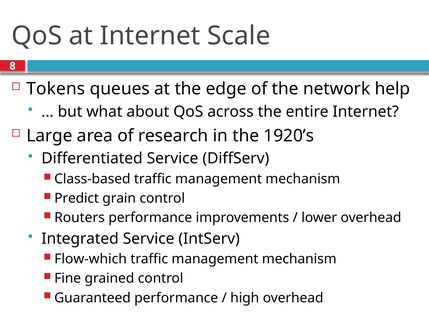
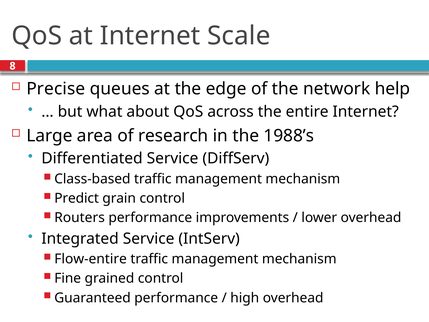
Tokens: Tokens -> Precise (56, 89)
1920’s: 1920’s -> 1988’s (289, 136)
Flow-which: Flow-which -> Flow-entire (91, 259)
